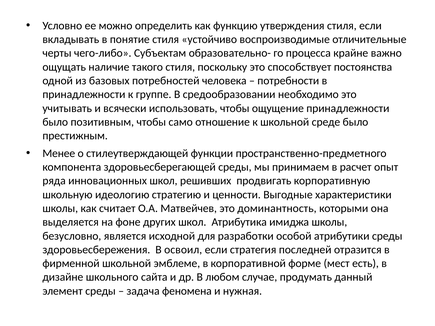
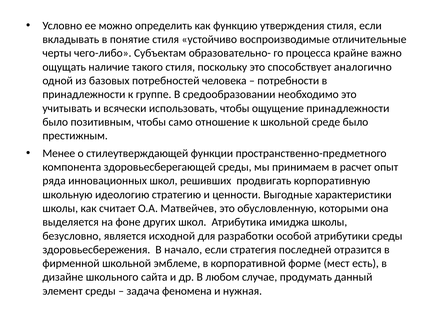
постоянства: постоянства -> аналогично (363, 67)
доминантность: доминантность -> обусловленную (277, 209)
освоил: освоил -> начало (183, 250)
